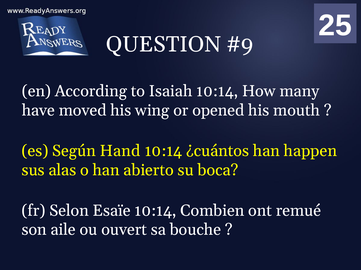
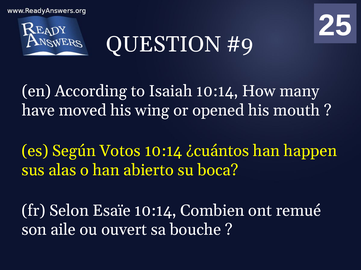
Hand: Hand -> Votos (120, 151)
